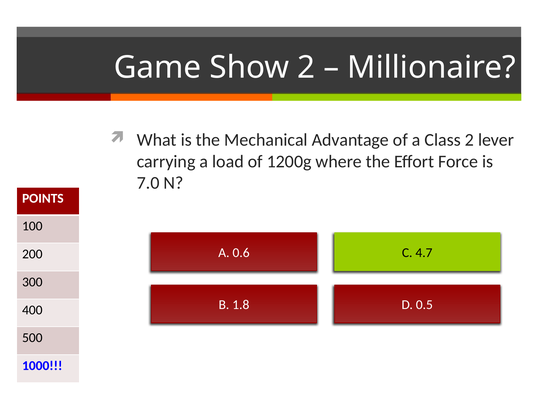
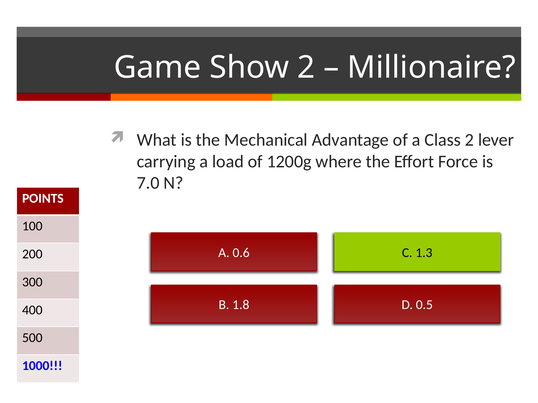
4.7: 4.7 -> 1.3 (424, 253)
